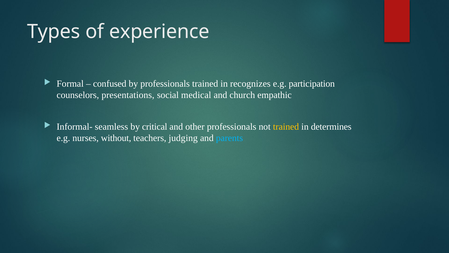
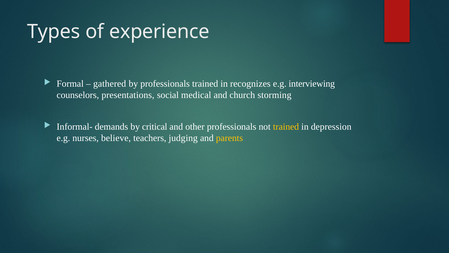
confused: confused -> gathered (110, 84)
participation: participation -> interviewing (312, 84)
empathic: empathic -> storming (274, 95)
seamless: seamless -> demands (111, 127)
determines: determines -> depression (331, 127)
without: without -> believe (116, 138)
parents colour: light blue -> yellow (229, 138)
